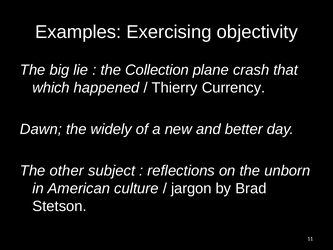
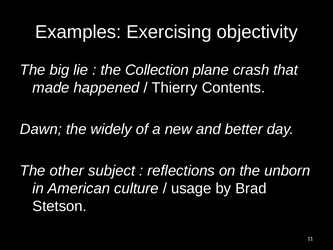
which: which -> made (51, 88)
Currency: Currency -> Contents (233, 88)
jargon: jargon -> usage (191, 188)
